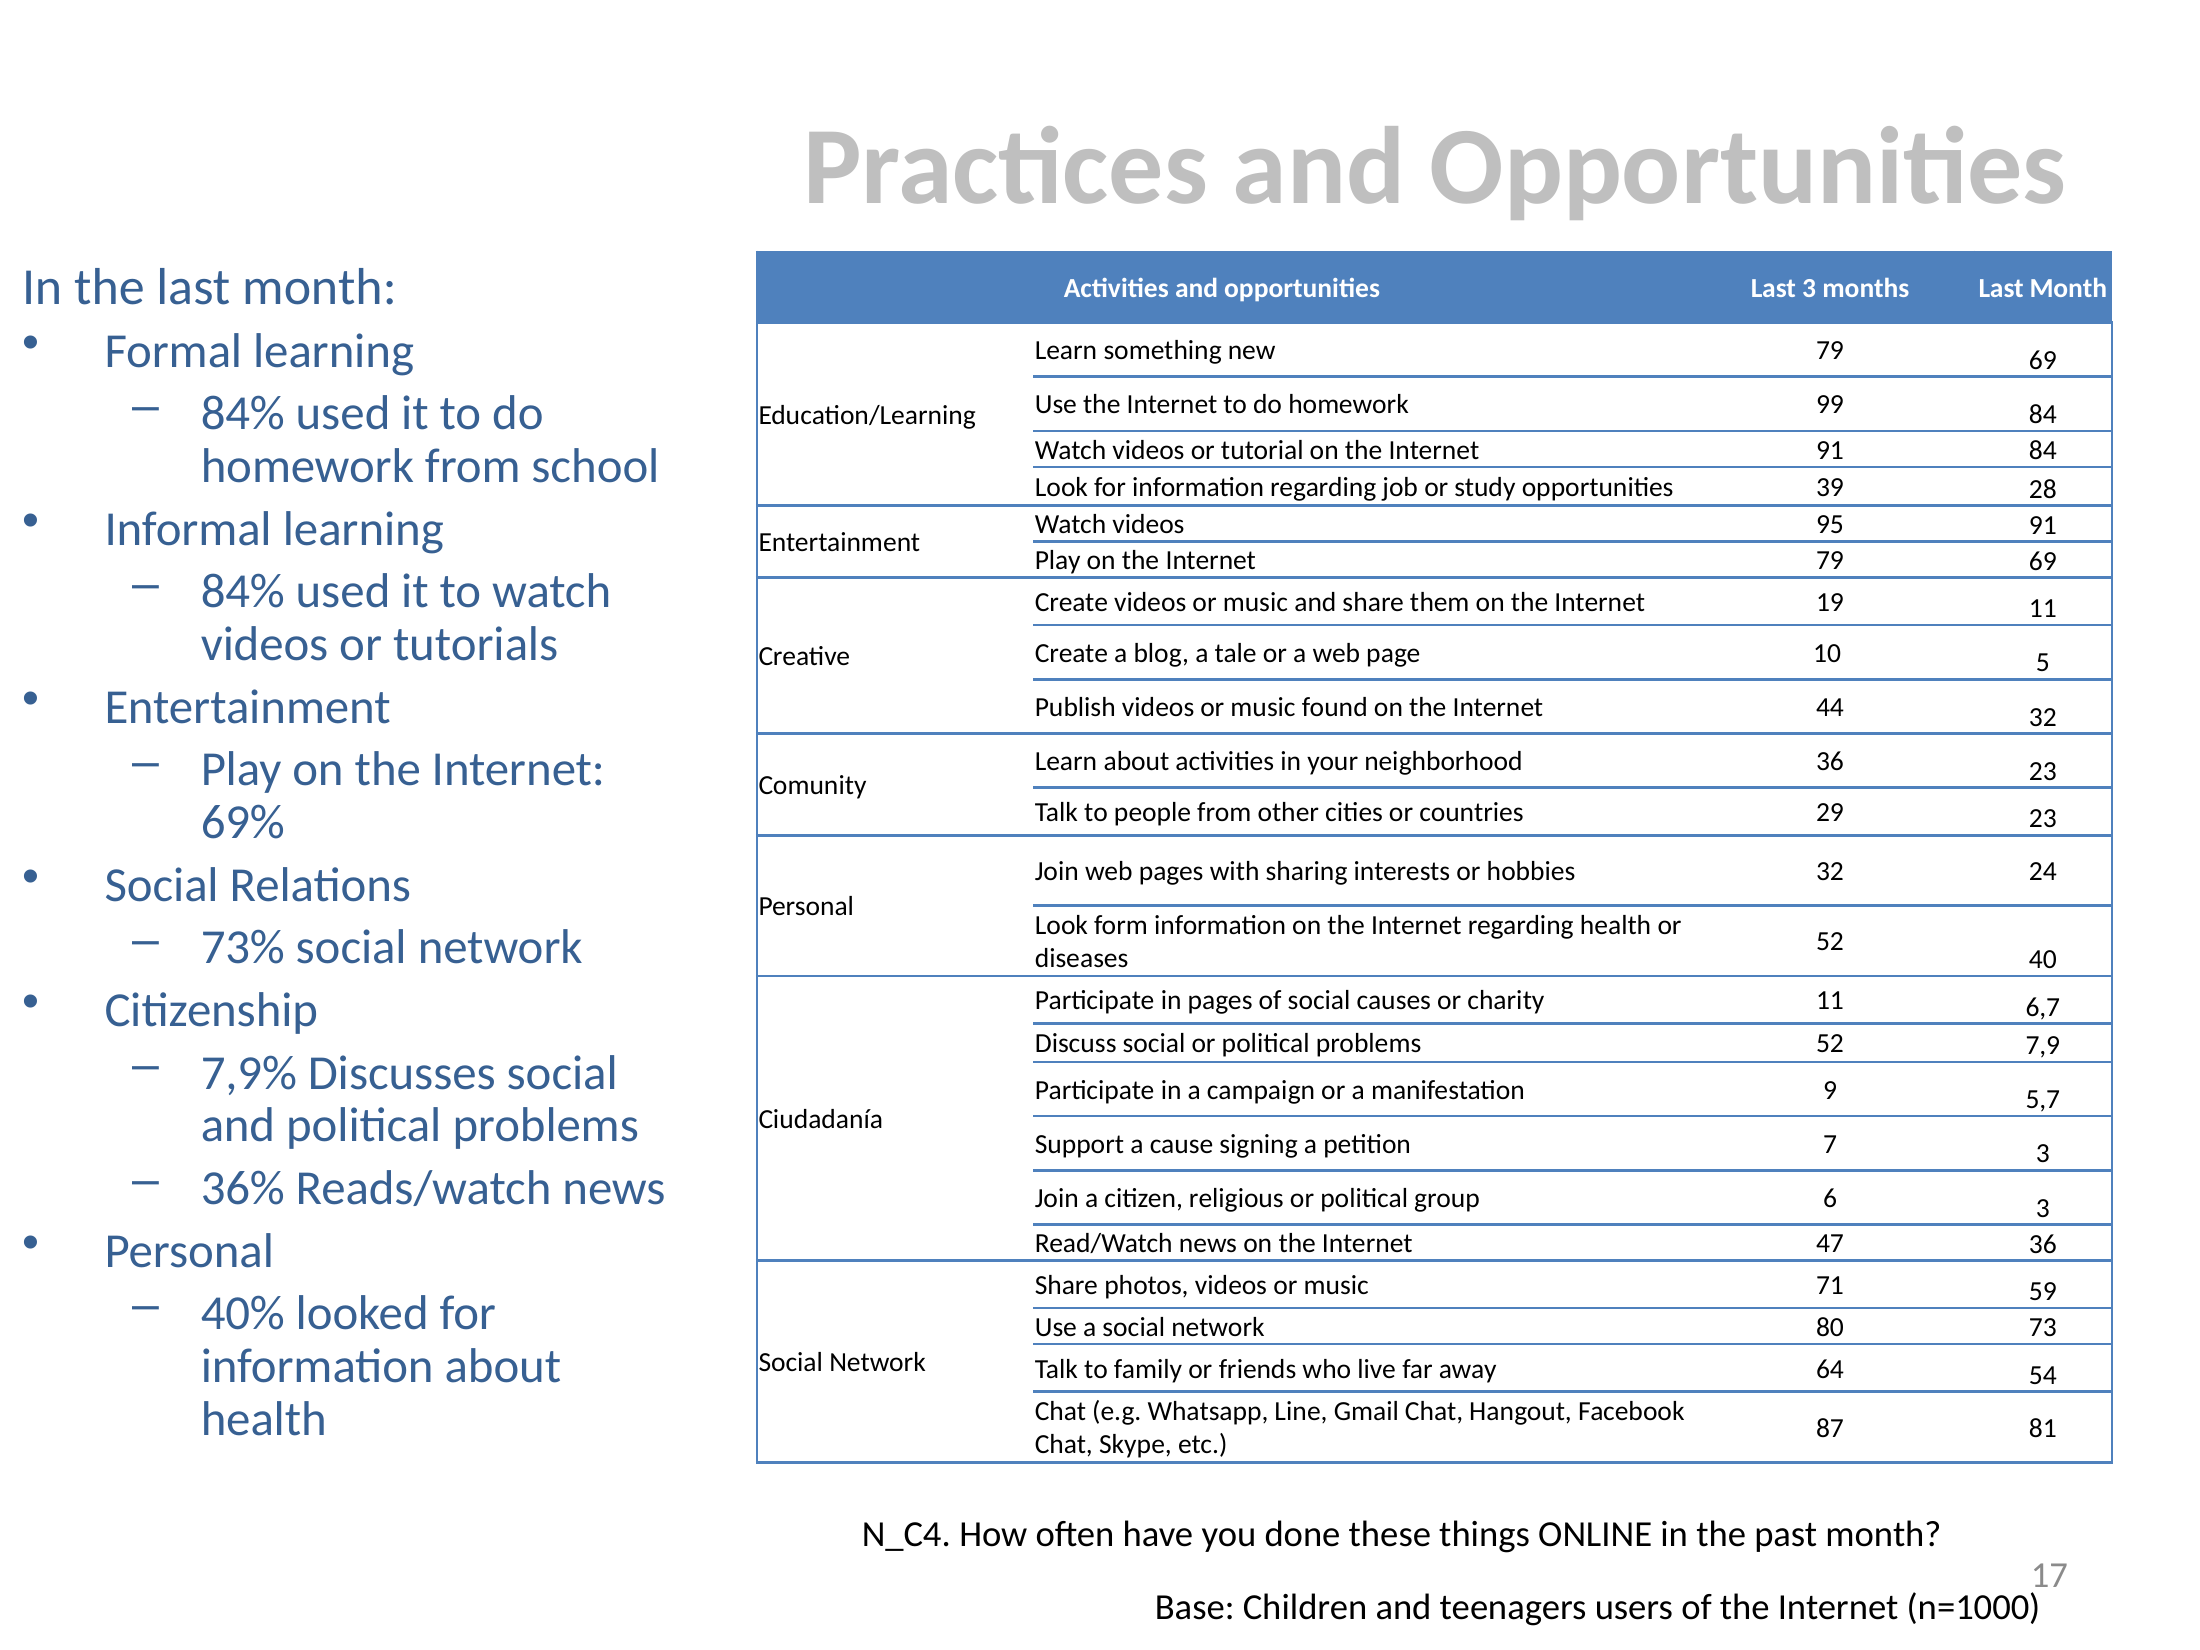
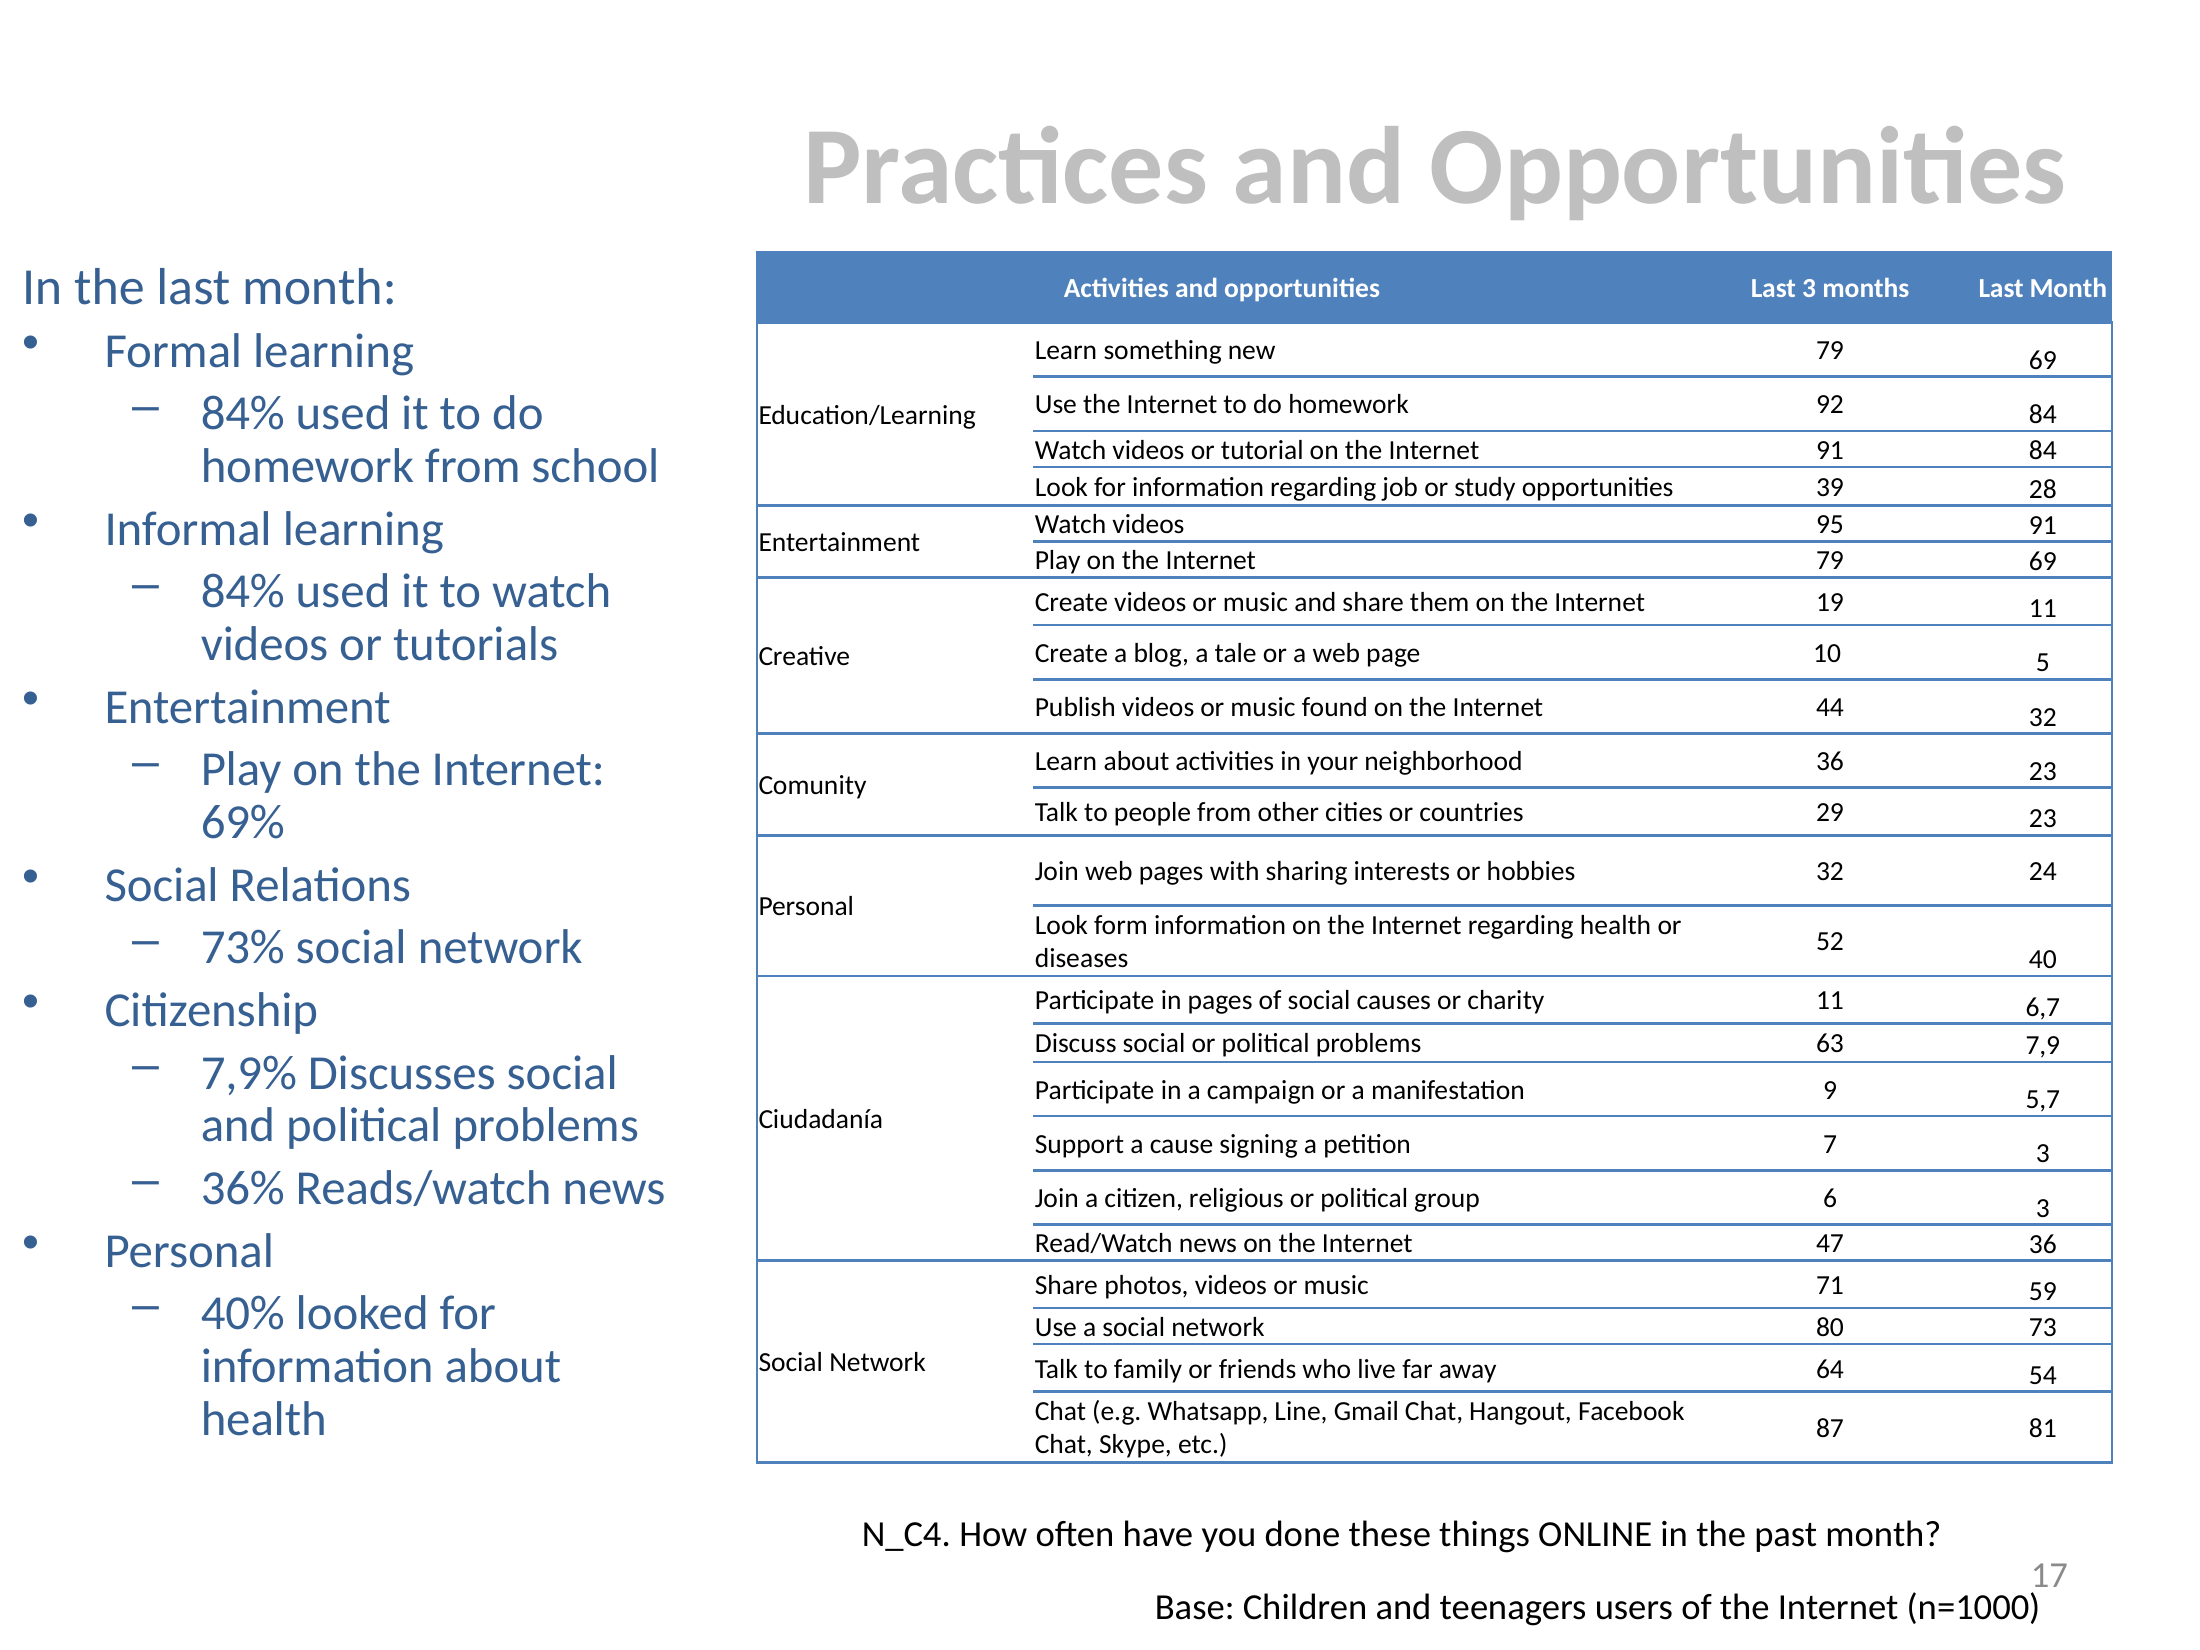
99: 99 -> 92 (1830, 405)
problems 52: 52 -> 63 (1830, 1044)
